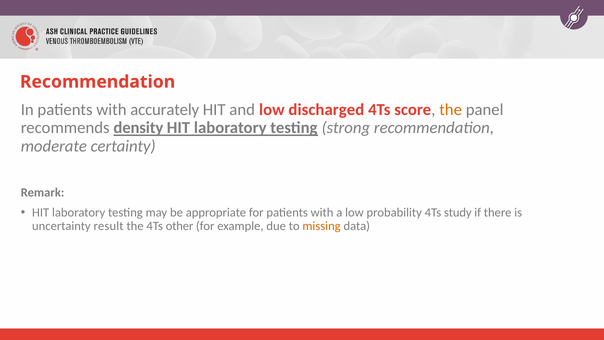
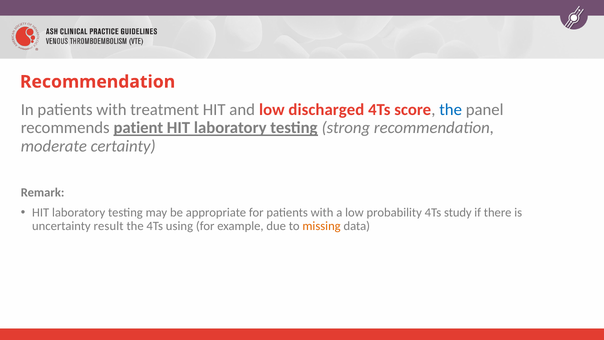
accurately: accurately -> treatment (165, 110)
the colour: orange -> blue (451, 110)
density: density -> patient (138, 128)
other: other -> using (179, 226)
